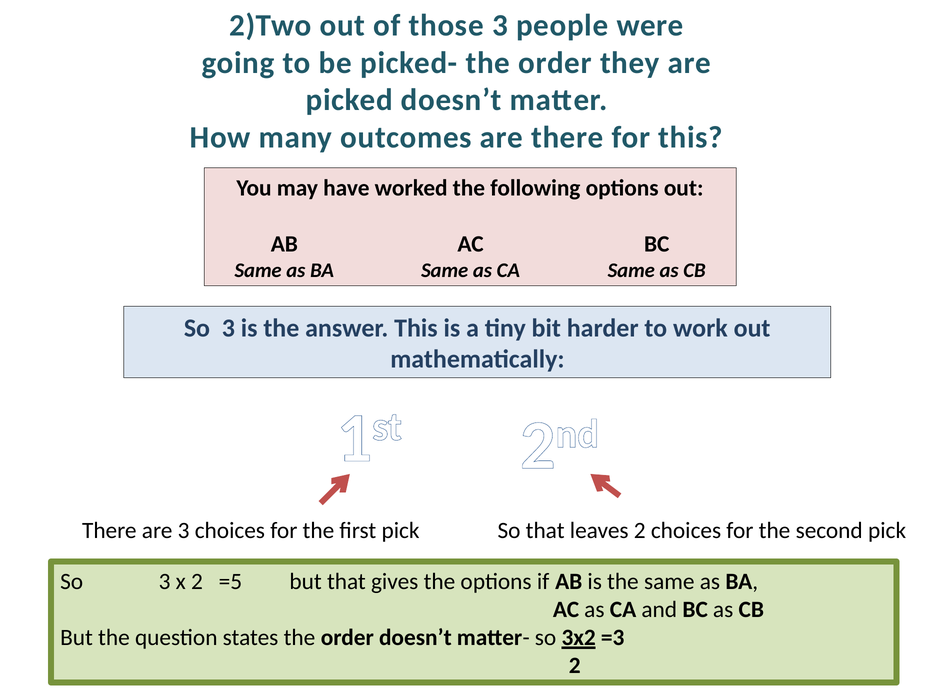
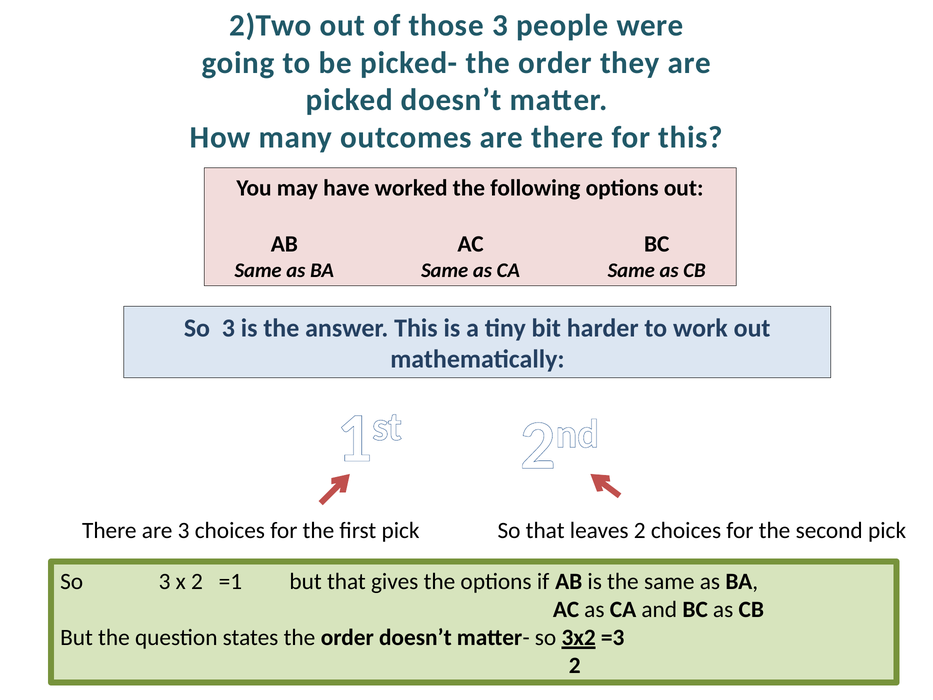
=5: =5 -> =1 (230, 581)
